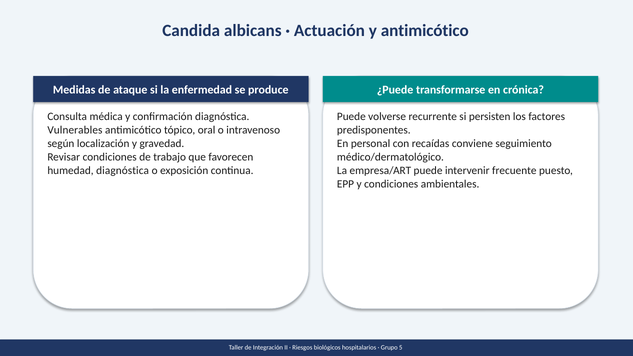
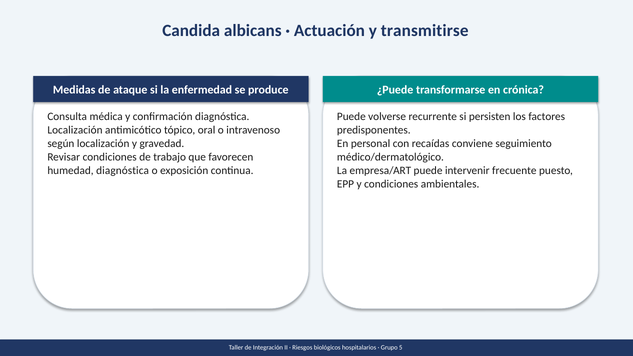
y antimicótico: antimicótico -> transmitirse (425, 30)
Vulnerables: Vulnerables -> Localización (75, 130)
